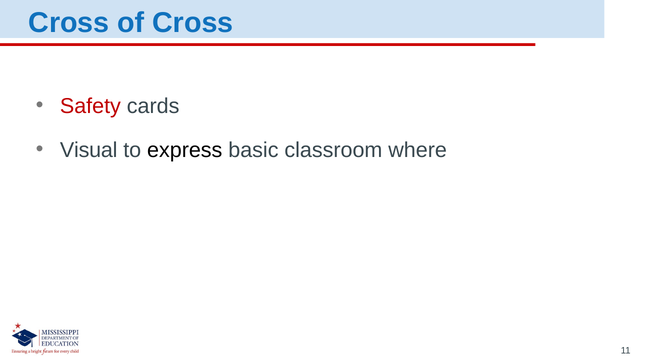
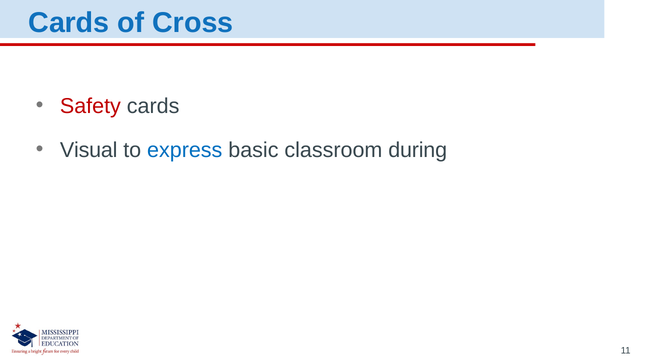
Cross: Cross -> Cards (69, 23)
express colour: black -> blue (185, 150)
where: where -> during (418, 150)
